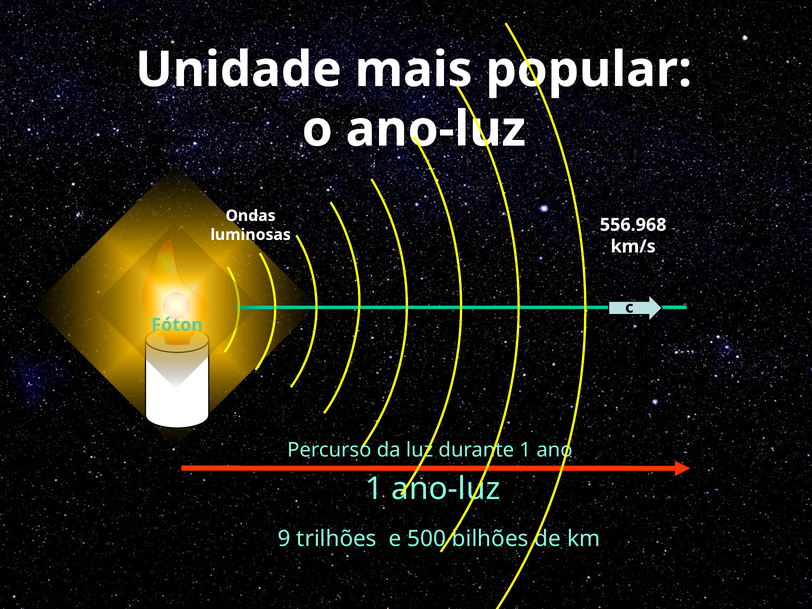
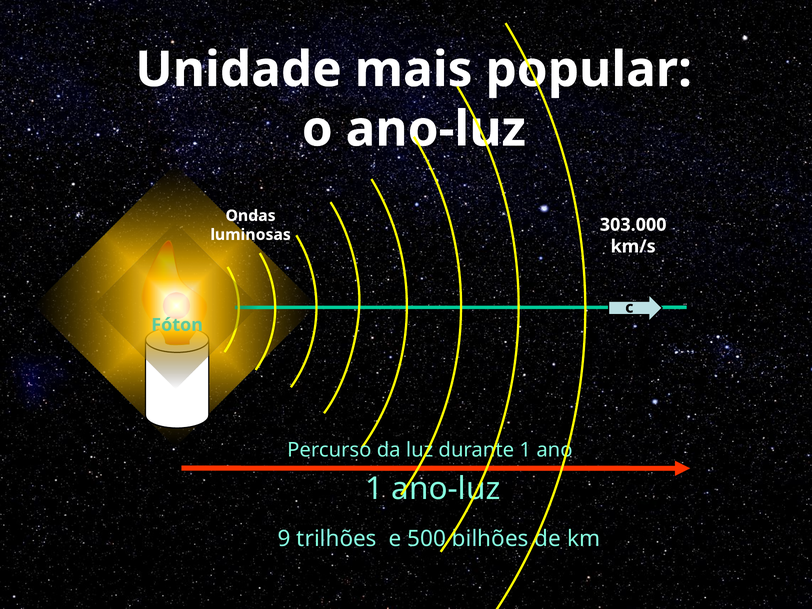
556.968: 556.968 -> 303.000 (633, 225)
